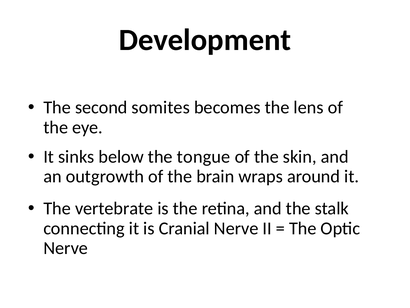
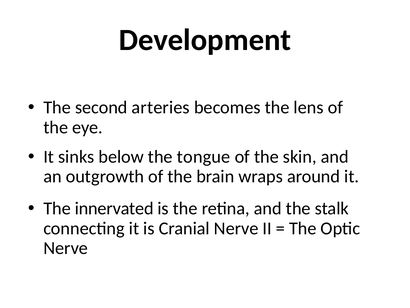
somites: somites -> arteries (161, 107)
vertebrate: vertebrate -> innervated (114, 208)
